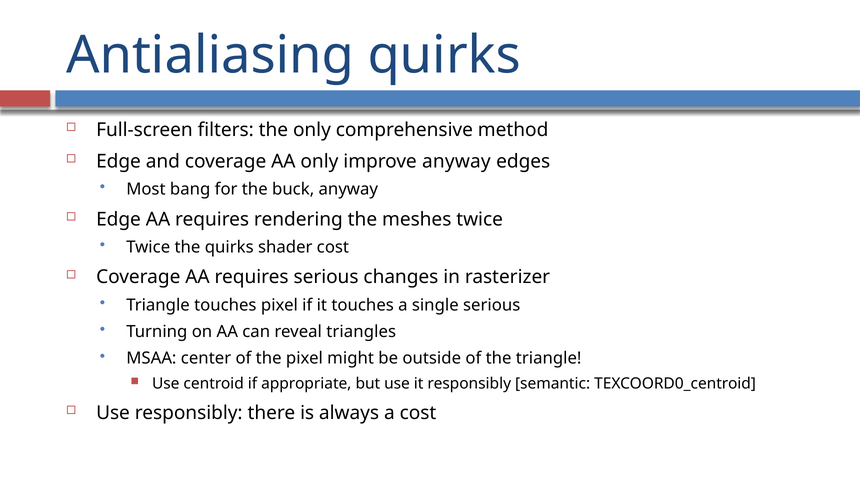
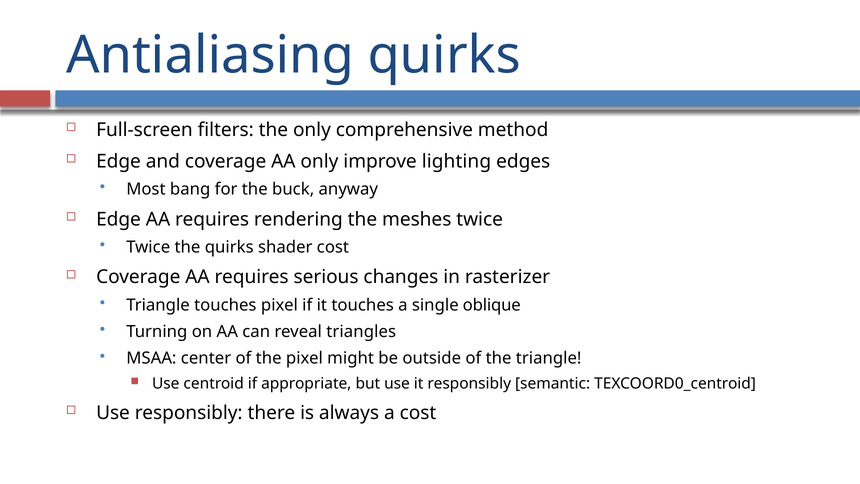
improve anyway: anyway -> lighting (456, 161)
single serious: serious -> oblique (492, 305)
